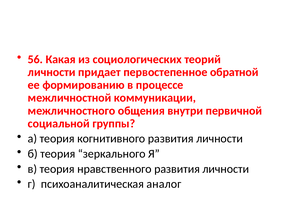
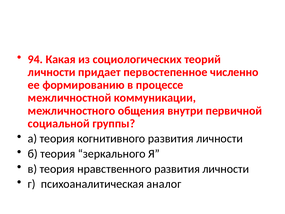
56: 56 -> 94 (35, 59)
обратной: обратной -> численно (234, 72)
